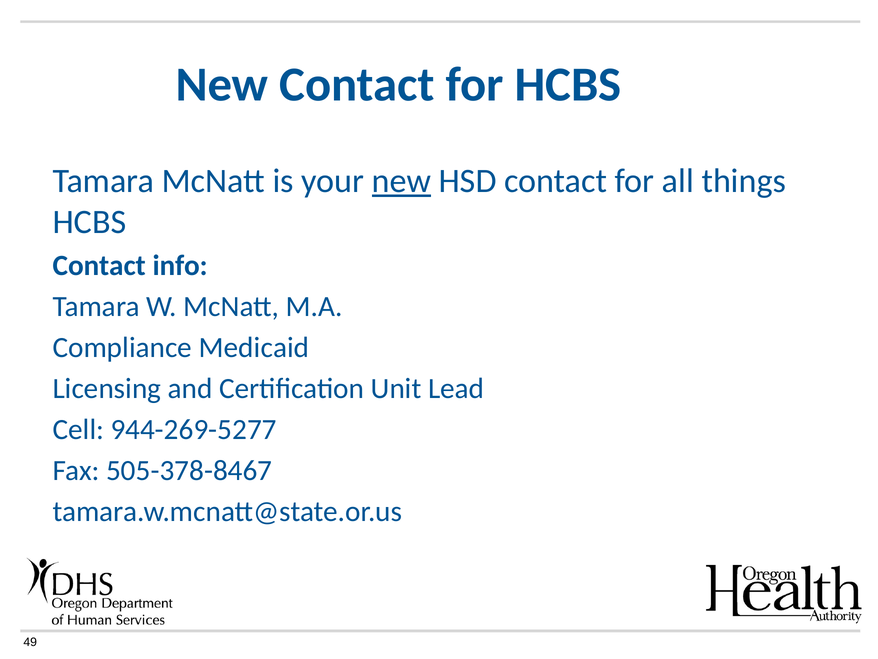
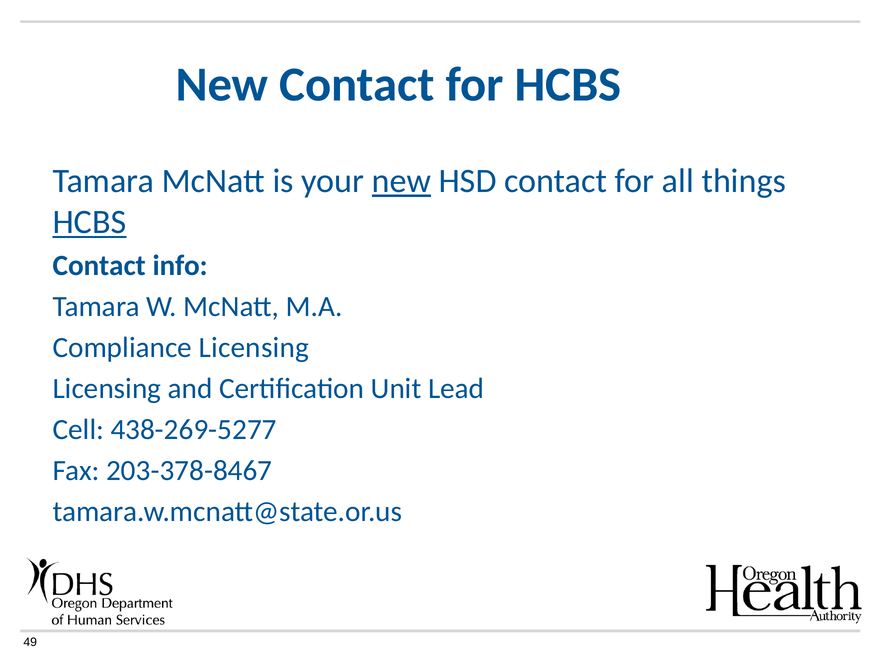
HCBS underline: none -> present (89, 222)
Compliance Medicaid: Medicaid -> Licensing (254, 347)
944-269-5277: 944-269-5277 -> 438-269-5277 (194, 429)
505-378-8467: 505-378-8467 -> 203-378-8467 (189, 470)
